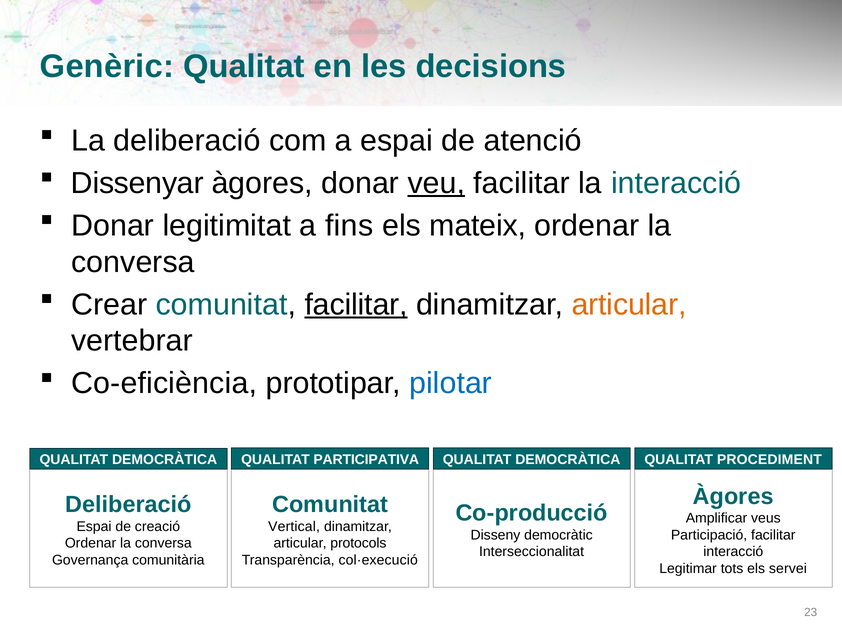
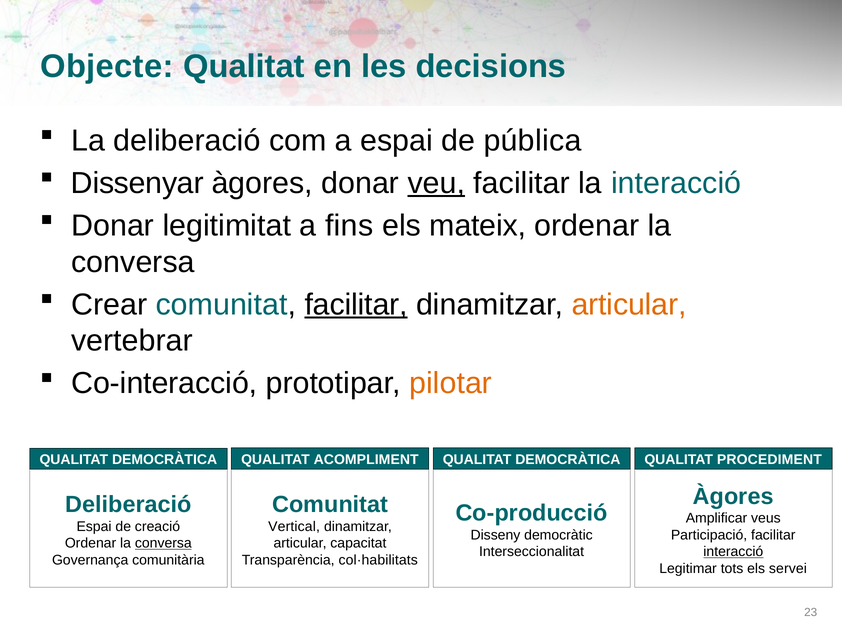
Genèric: Genèric -> Objecte (107, 67)
atenció: atenció -> pública (533, 141)
Co-eficiència: Co-eficiència -> Co-interacció (164, 384)
pilotar colour: blue -> orange (451, 384)
PARTICIPATIVA: PARTICIPATIVA -> ACOMPLIMENT (366, 460)
conversa underline: none -> present (163, 544)
protocols: protocols -> capacitat (358, 544)
interacció underline: none -> present (733, 552)
col·execució: col·execució -> col·habilitats (378, 561)
